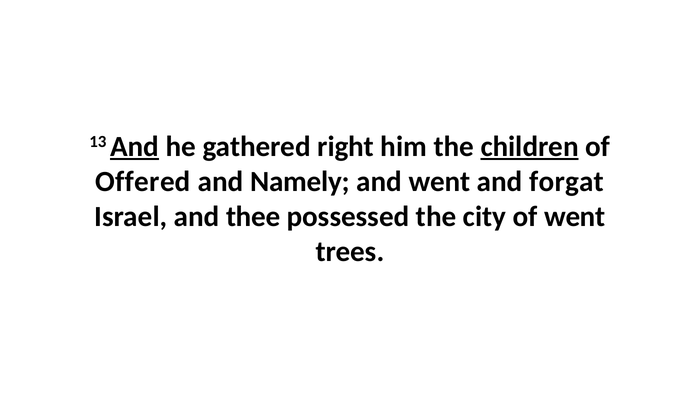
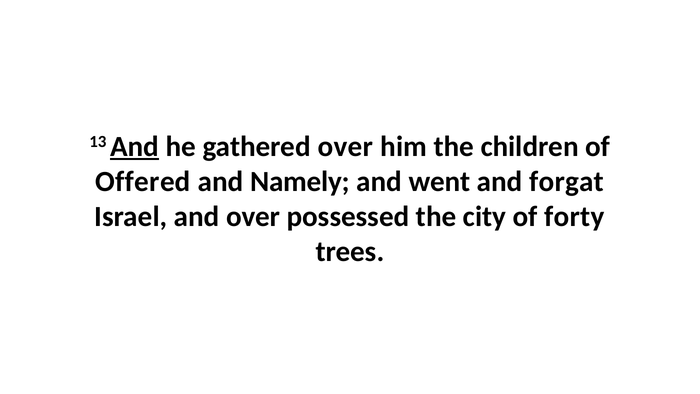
gathered right: right -> over (346, 146)
children underline: present -> none (530, 146)
and thee: thee -> over (253, 216)
of went: went -> forty (574, 216)
